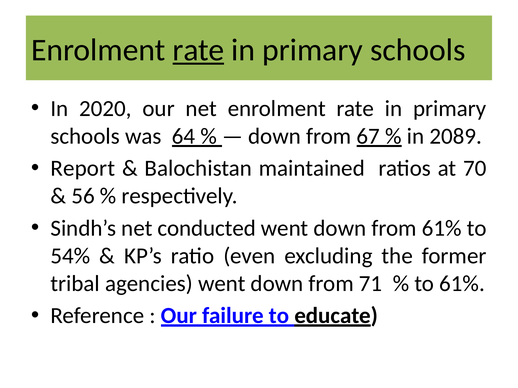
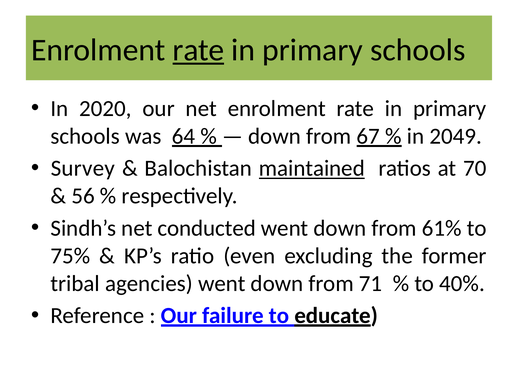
2089: 2089 -> 2049 (456, 136)
Report: Report -> Survey (83, 169)
maintained underline: none -> present (312, 169)
54%: 54% -> 75% (70, 256)
to 61%: 61% -> 40% (462, 284)
